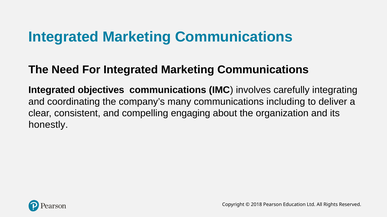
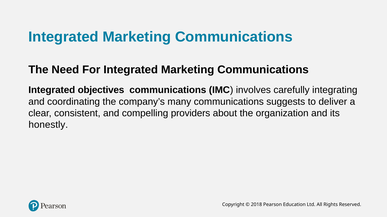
including: including -> suggests (286, 102)
engaging: engaging -> providers (191, 114)
